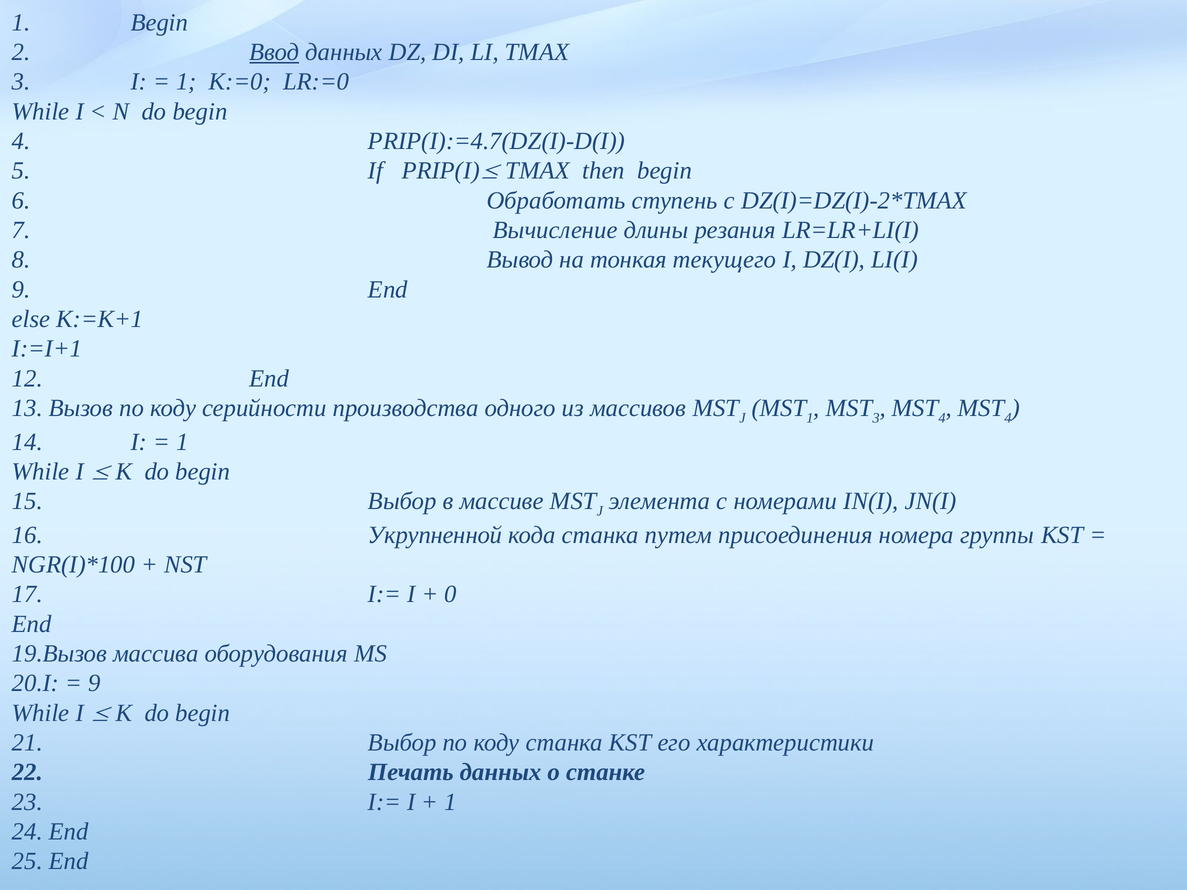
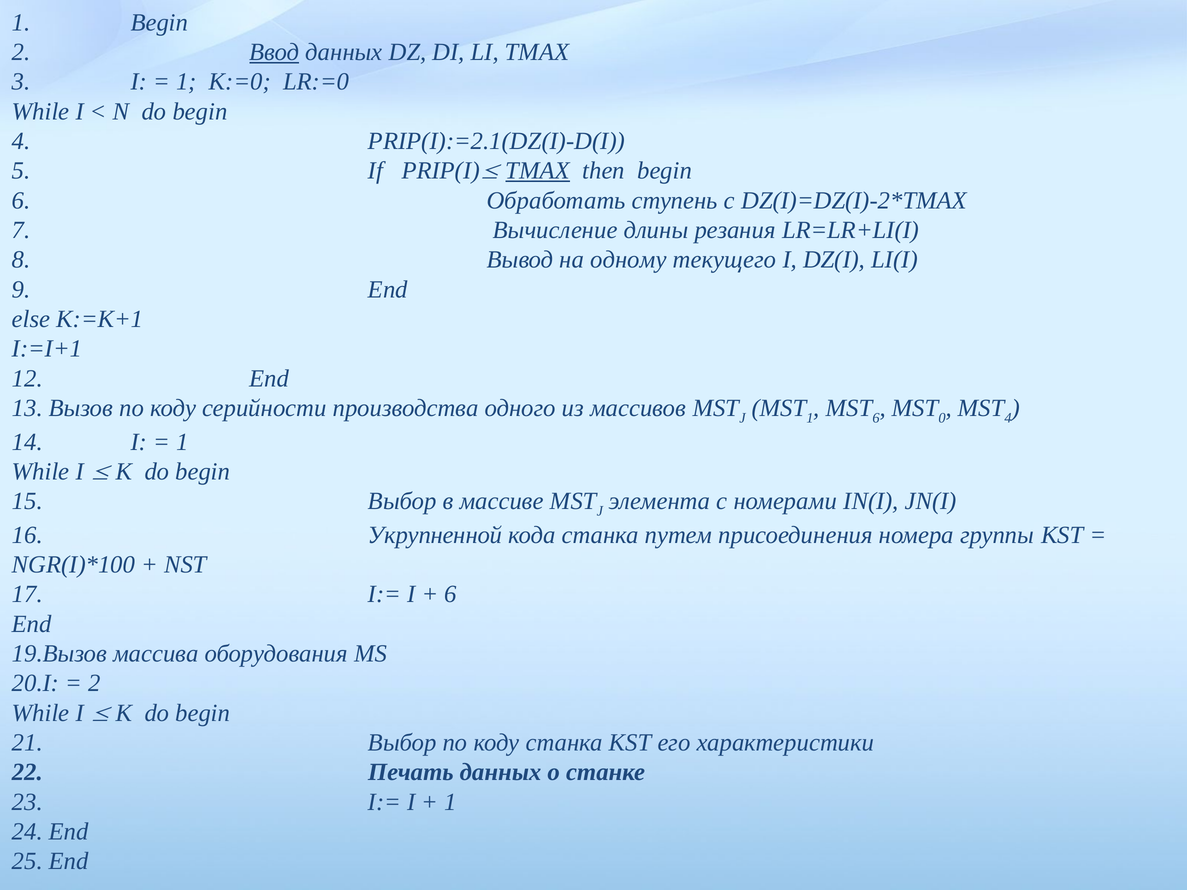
PRIP(I):=4.7(DZ(I)-D(I: PRIP(I):=4.7(DZ(I)-D(I -> PRIP(I):=2.1(DZ(I)-D(I (497, 141)
TMAX underline: none -> present (538, 171)
тонкая: тонкая -> одному (628, 260)
3: 3 -> 6 (876, 418)
4: 4 -> 0 (942, 418)
0: 0 -> 6 (451, 594)
9: 9 -> 2 (94, 683)
